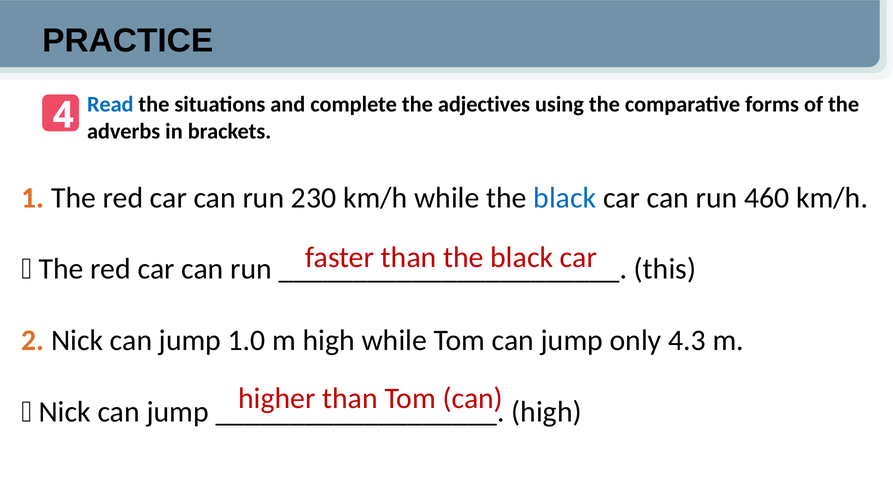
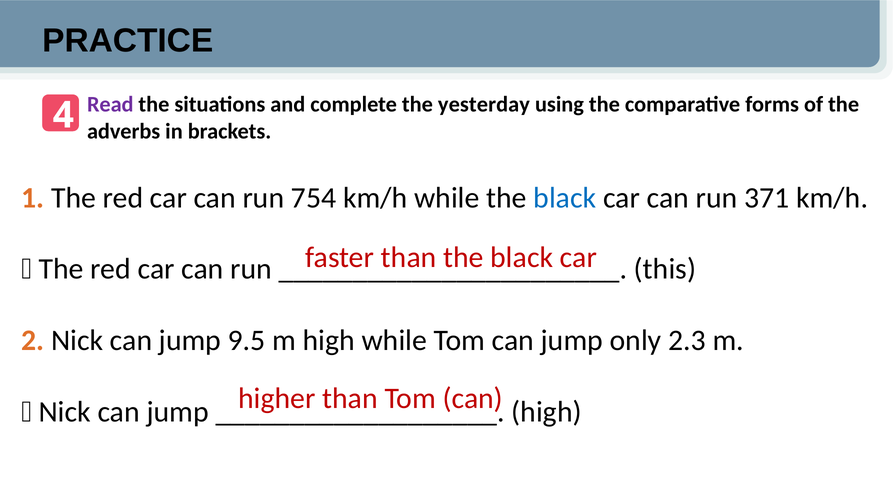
Read colour: blue -> purple (110, 105)
adjectives: adjectives -> yesterday (484, 105)
230: 230 -> 754 (314, 198)
460: 460 -> 371 (767, 198)
1.0: 1.0 -> 9.5 (247, 341)
4.3: 4.3 -> 2.3 (687, 341)
